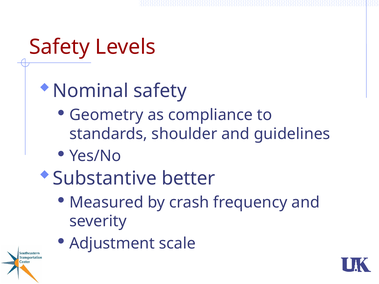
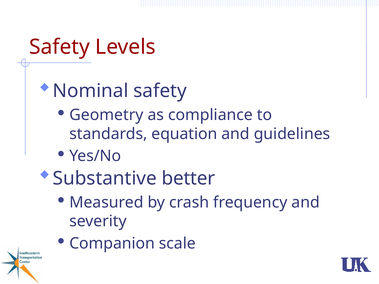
shoulder: shoulder -> equation (184, 134)
Adjustment: Adjustment -> Companion (112, 244)
